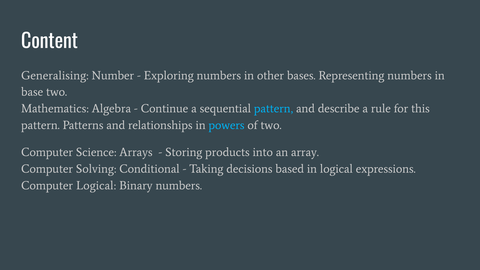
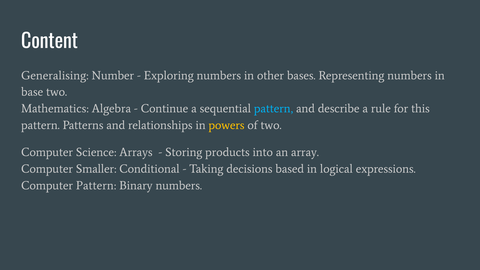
powers colour: light blue -> yellow (227, 125)
Solving: Solving -> Smaller (96, 169)
Computer Logical: Logical -> Pattern (96, 185)
